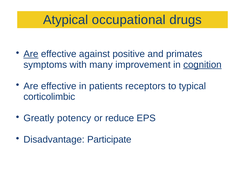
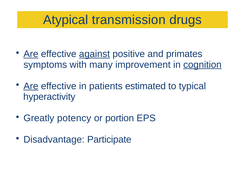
occupational: occupational -> transmission (129, 20)
against underline: none -> present (94, 54)
Are underline: none -> present (31, 86)
receptors: receptors -> estimated (145, 86)
corticolimbic: corticolimbic -> hyperactivity (49, 97)
reduce: reduce -> portion (120, 118)
